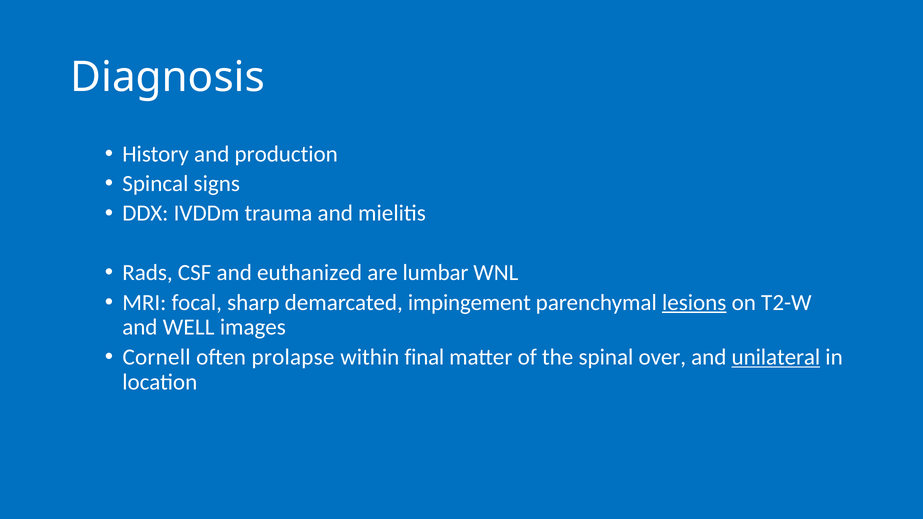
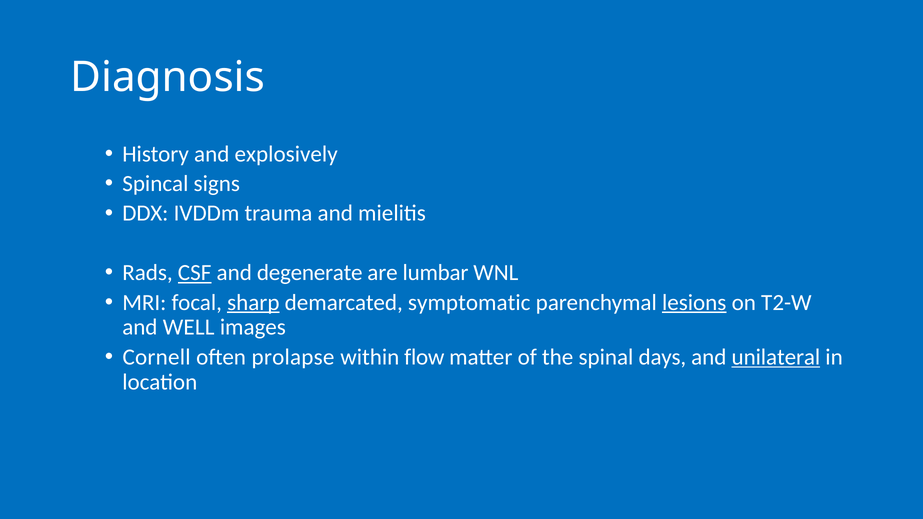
production: production -> explosively (286, 154)
CSF underline: none -> present (195, 273)
euthanized: euthanized -> degenerate (310, 273)
sharp underline: none -> present (253, 303)
impingement: impingement -> symptomatic (469, 303)
final: final -> flow (424, 357)
over: over -> days (662, 357)
